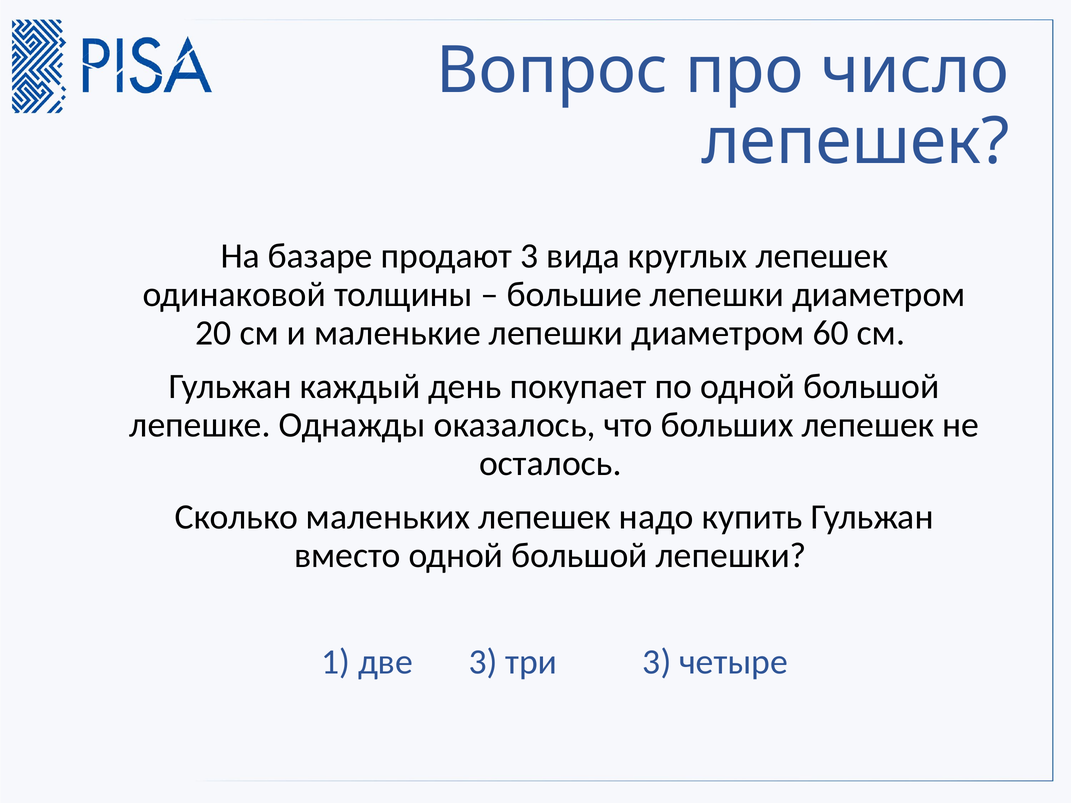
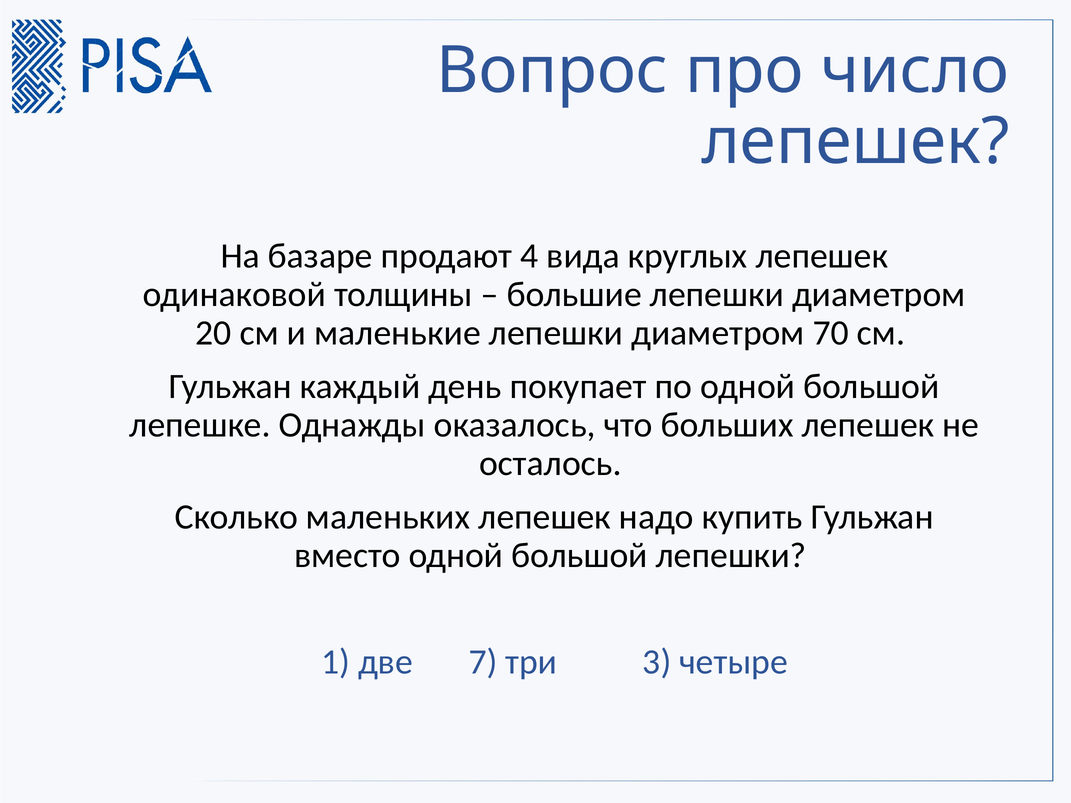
продают 3: 3 -> 4 (529, 256)
60: 60 -> 70 (831, 333)
две 3: 3 -> 7 (483, 662)
